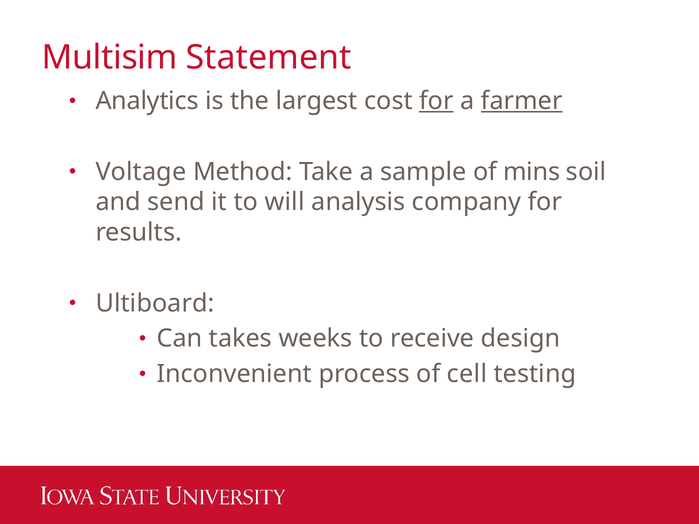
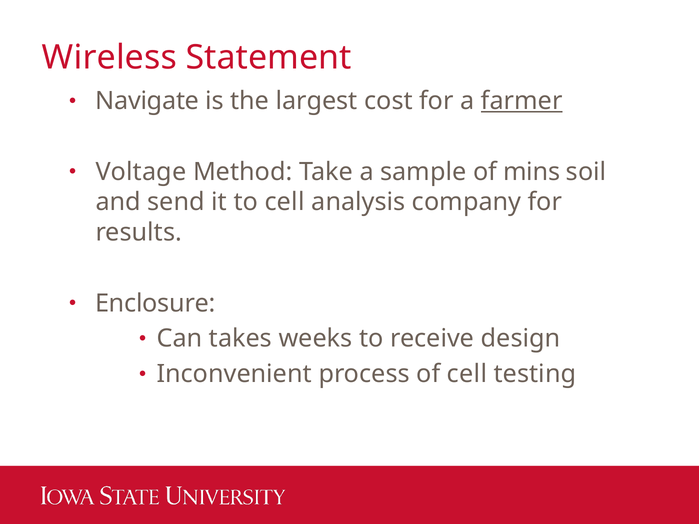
Multisim: Multisim -> Wireless (109, 58)
Analytics: Analytics -> Navigate (147, 101)
for underline: present -> none (436, 101)
to will: will -> cell (285, 202)
Ultiboard: Ultiboard -> Enclosure (155, 303)
